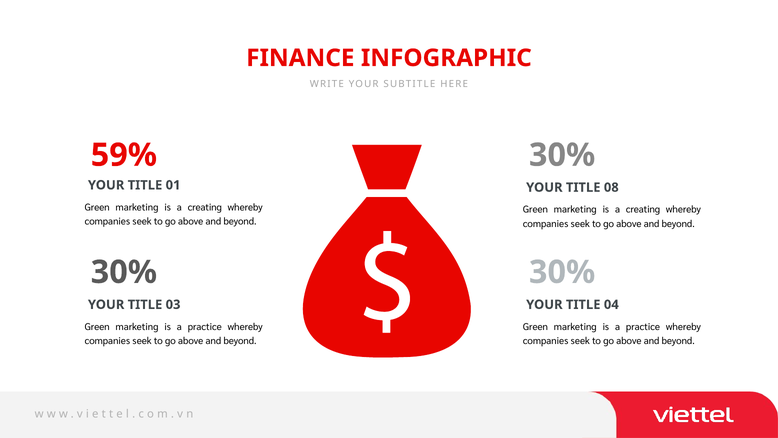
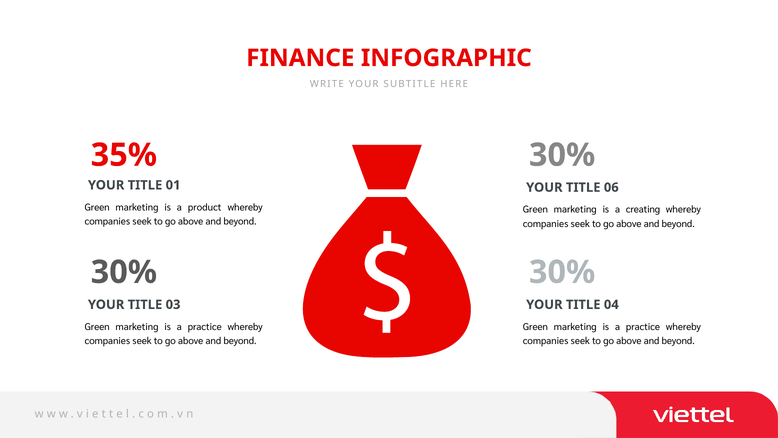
59%: 59% -> 35% (124, 155)
08: 08 -> 06 (611, 187)
creating: creating -> product (205, 207)
